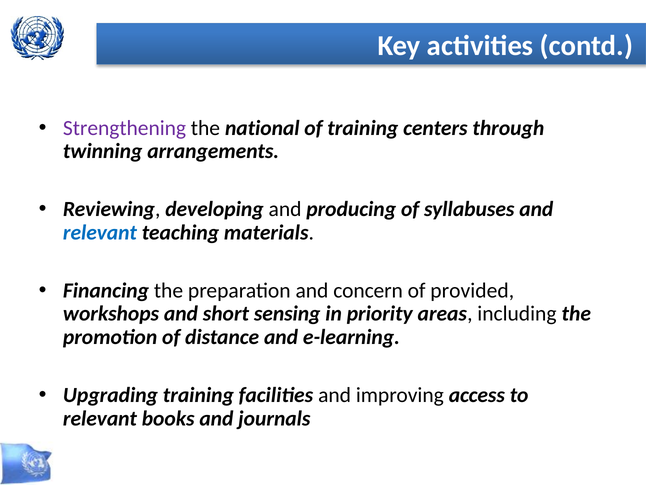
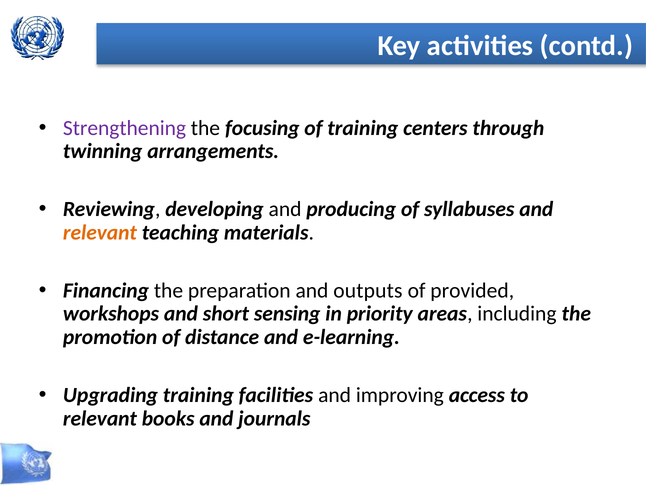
national: national -> focusing (262, 128)
relevant colour: blue -> orange (100, 232)
concern: concern -> outputs (368, 290)
